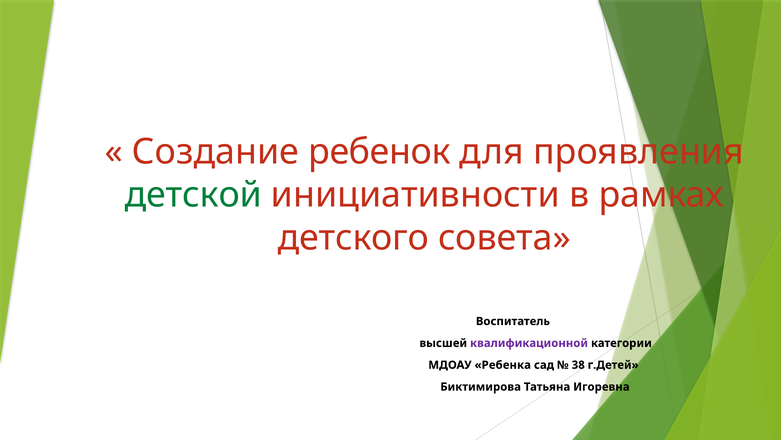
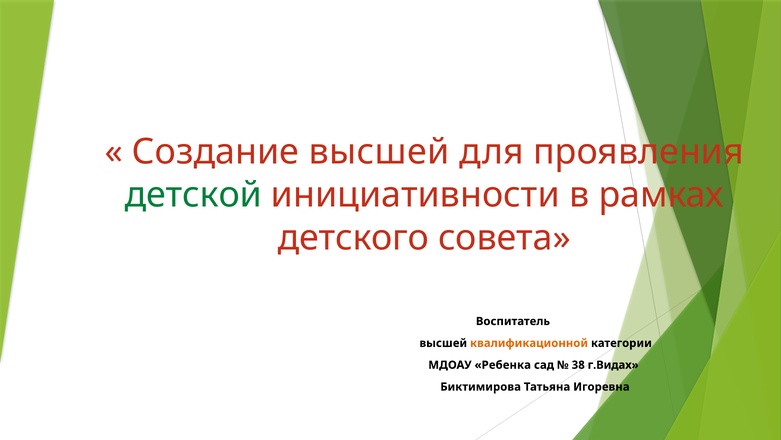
Создание ребенок: ребенок -> высшей (379, 152)
квалификационной colour: purple -> orange (529, 343)
г.Детей: г.Детей -> г.Видах (613, 364)
